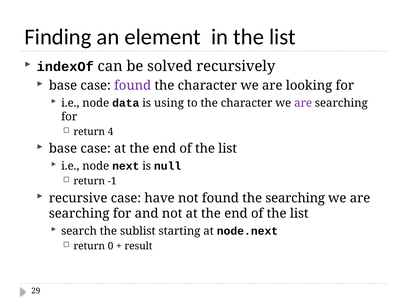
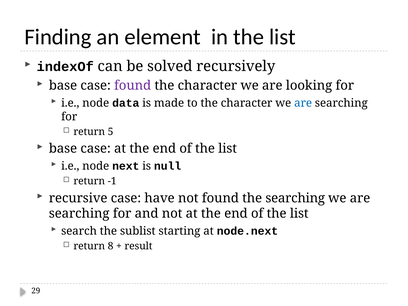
using: using -> made (169, 103)
are colour: purple -> blue (303, 103)
4: 4 -> 5 (111, 132)
0: 0 -> 8 (111, 246)
